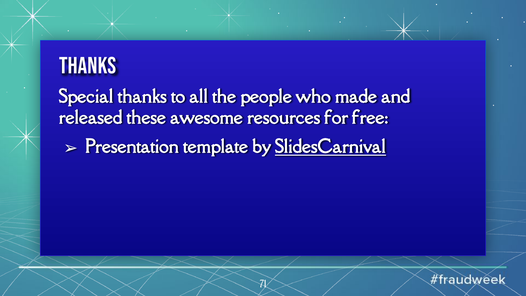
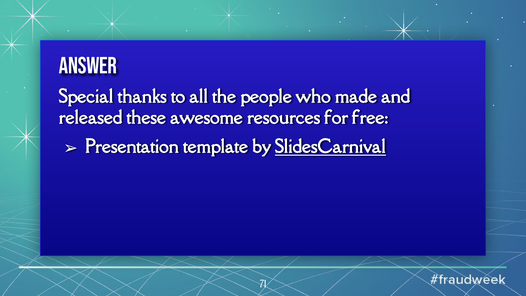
Thanks: Thanks -> Answer (88, 66)
